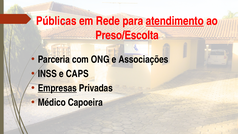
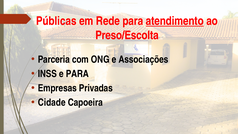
e CAPS: CAPS -> PARA (77, 74)
Empresas underline: present -> none (57, 88)
Médico: Médico -> Cidade (52, 102)
